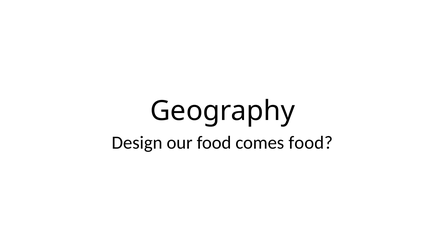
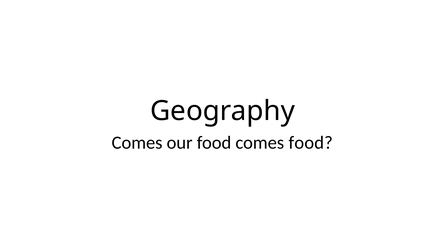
Design: Design -> Comes (137, 143)
